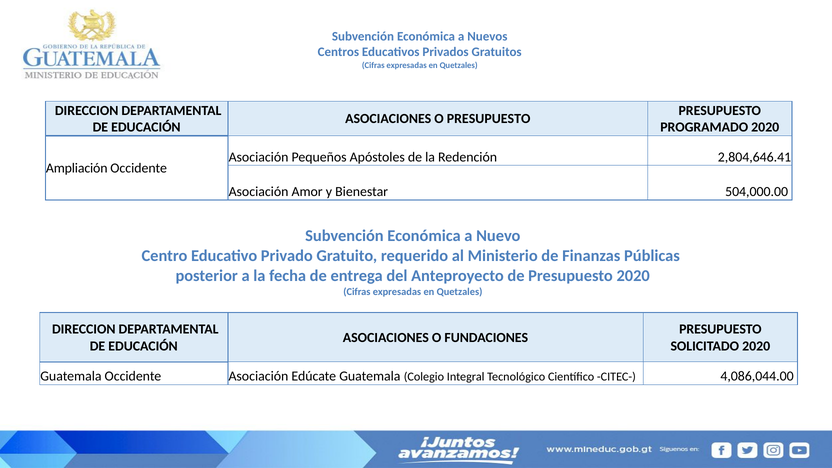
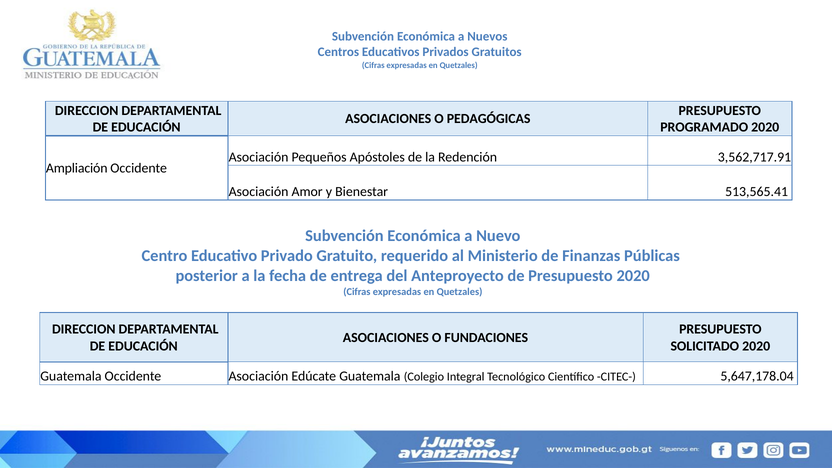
O PRESUPUESTO: PRESUPUESTO -> PEDAGÓGICAS (489, 119)
2,804,646.41: 2,804,646.41 -> 3,562,717.91 (755, 157)
504,000.00: 504,000.00 -> 513,565.41 (757, 192)
4,086,044.00: 4,086,044.00 -> 5,647,178.04 (757, 376)
